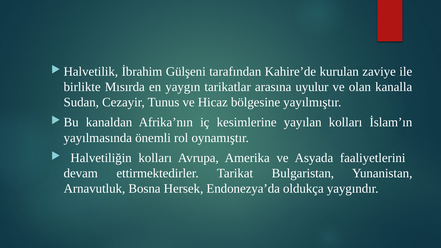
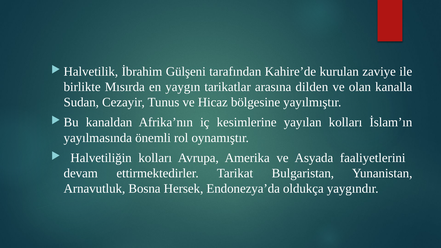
uyulur: uyulur -> dilden (312, 87)
